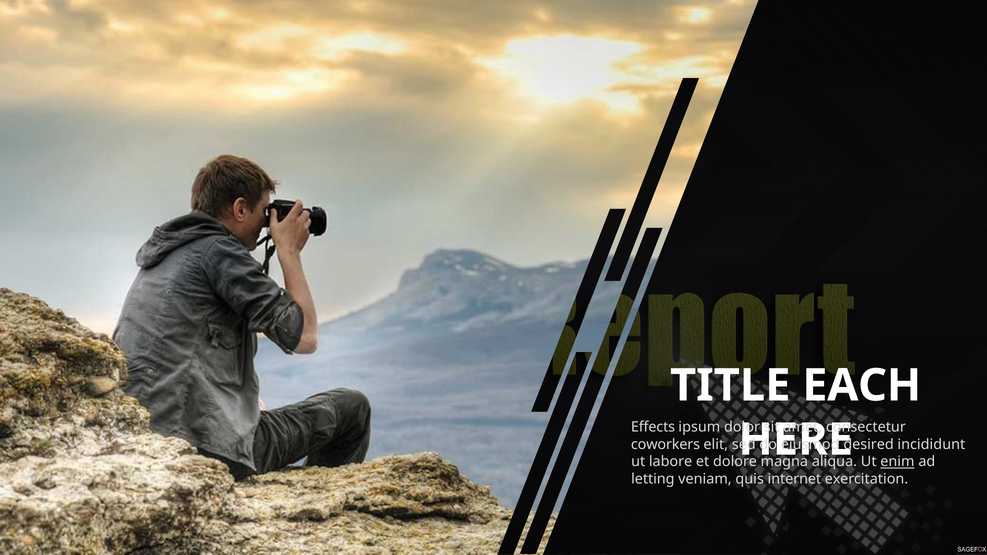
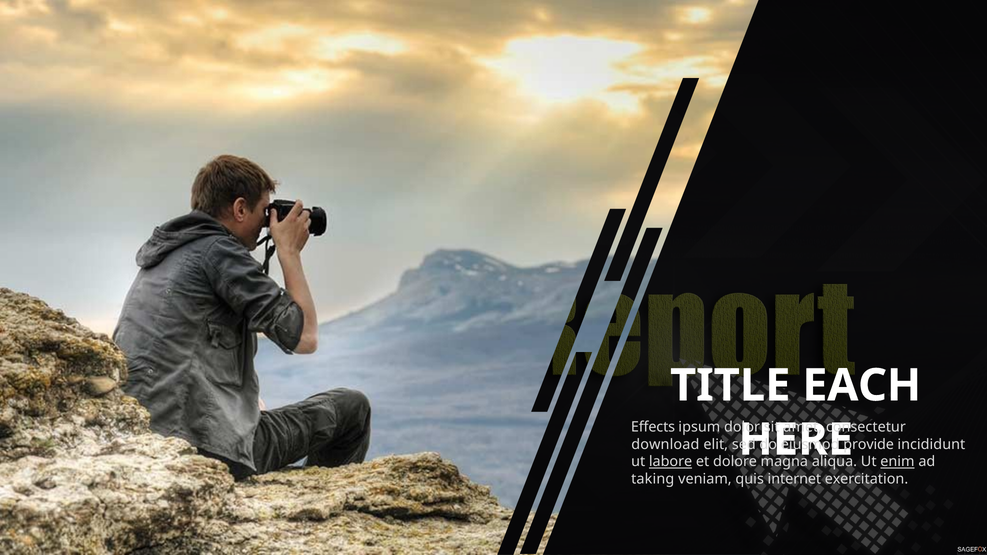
coworkers: coworkers -> download (665, 445)
desired: desired -> provide (869, 445)
labore underline: none -> present (671, 462)
letting: letting -> taking (653, 479)
